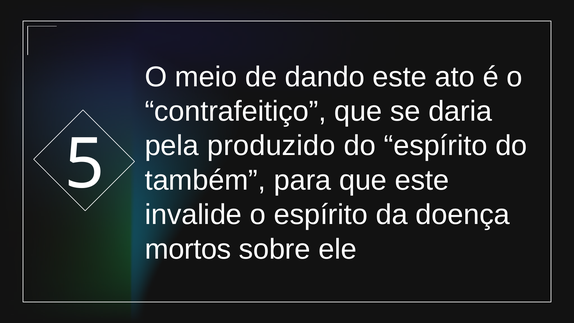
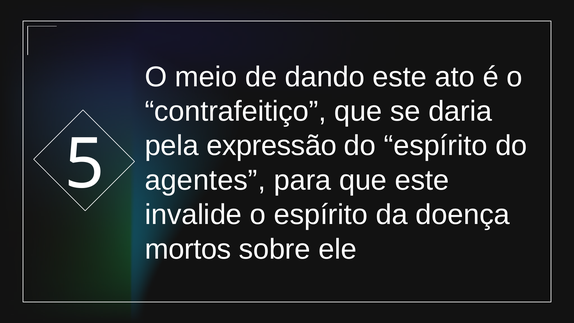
produzido: produzido -> expressão (272, 146)
também: também -> agentes (205, 180)
